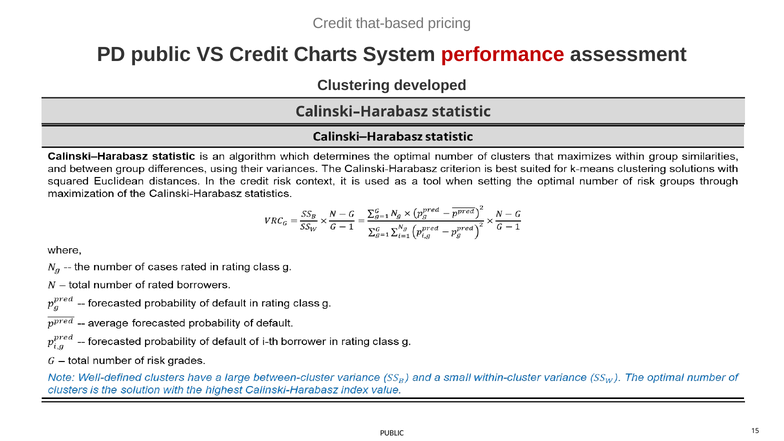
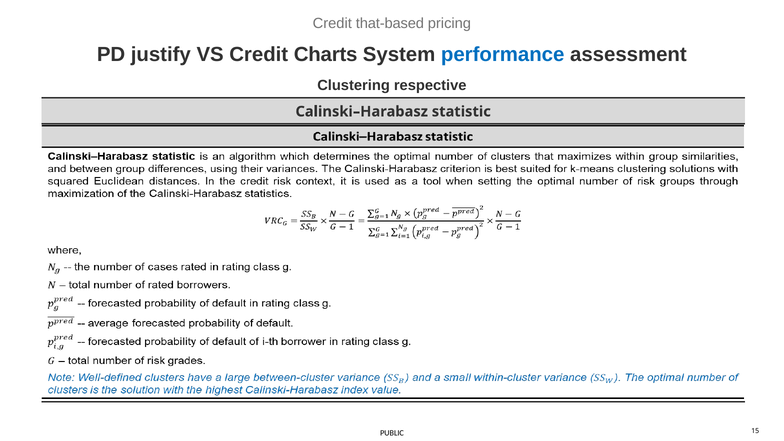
PD public: public -> justify (161, 55)
performance colour: red -> blue (503, 55)
developed: developed -> respective (430, 85)
